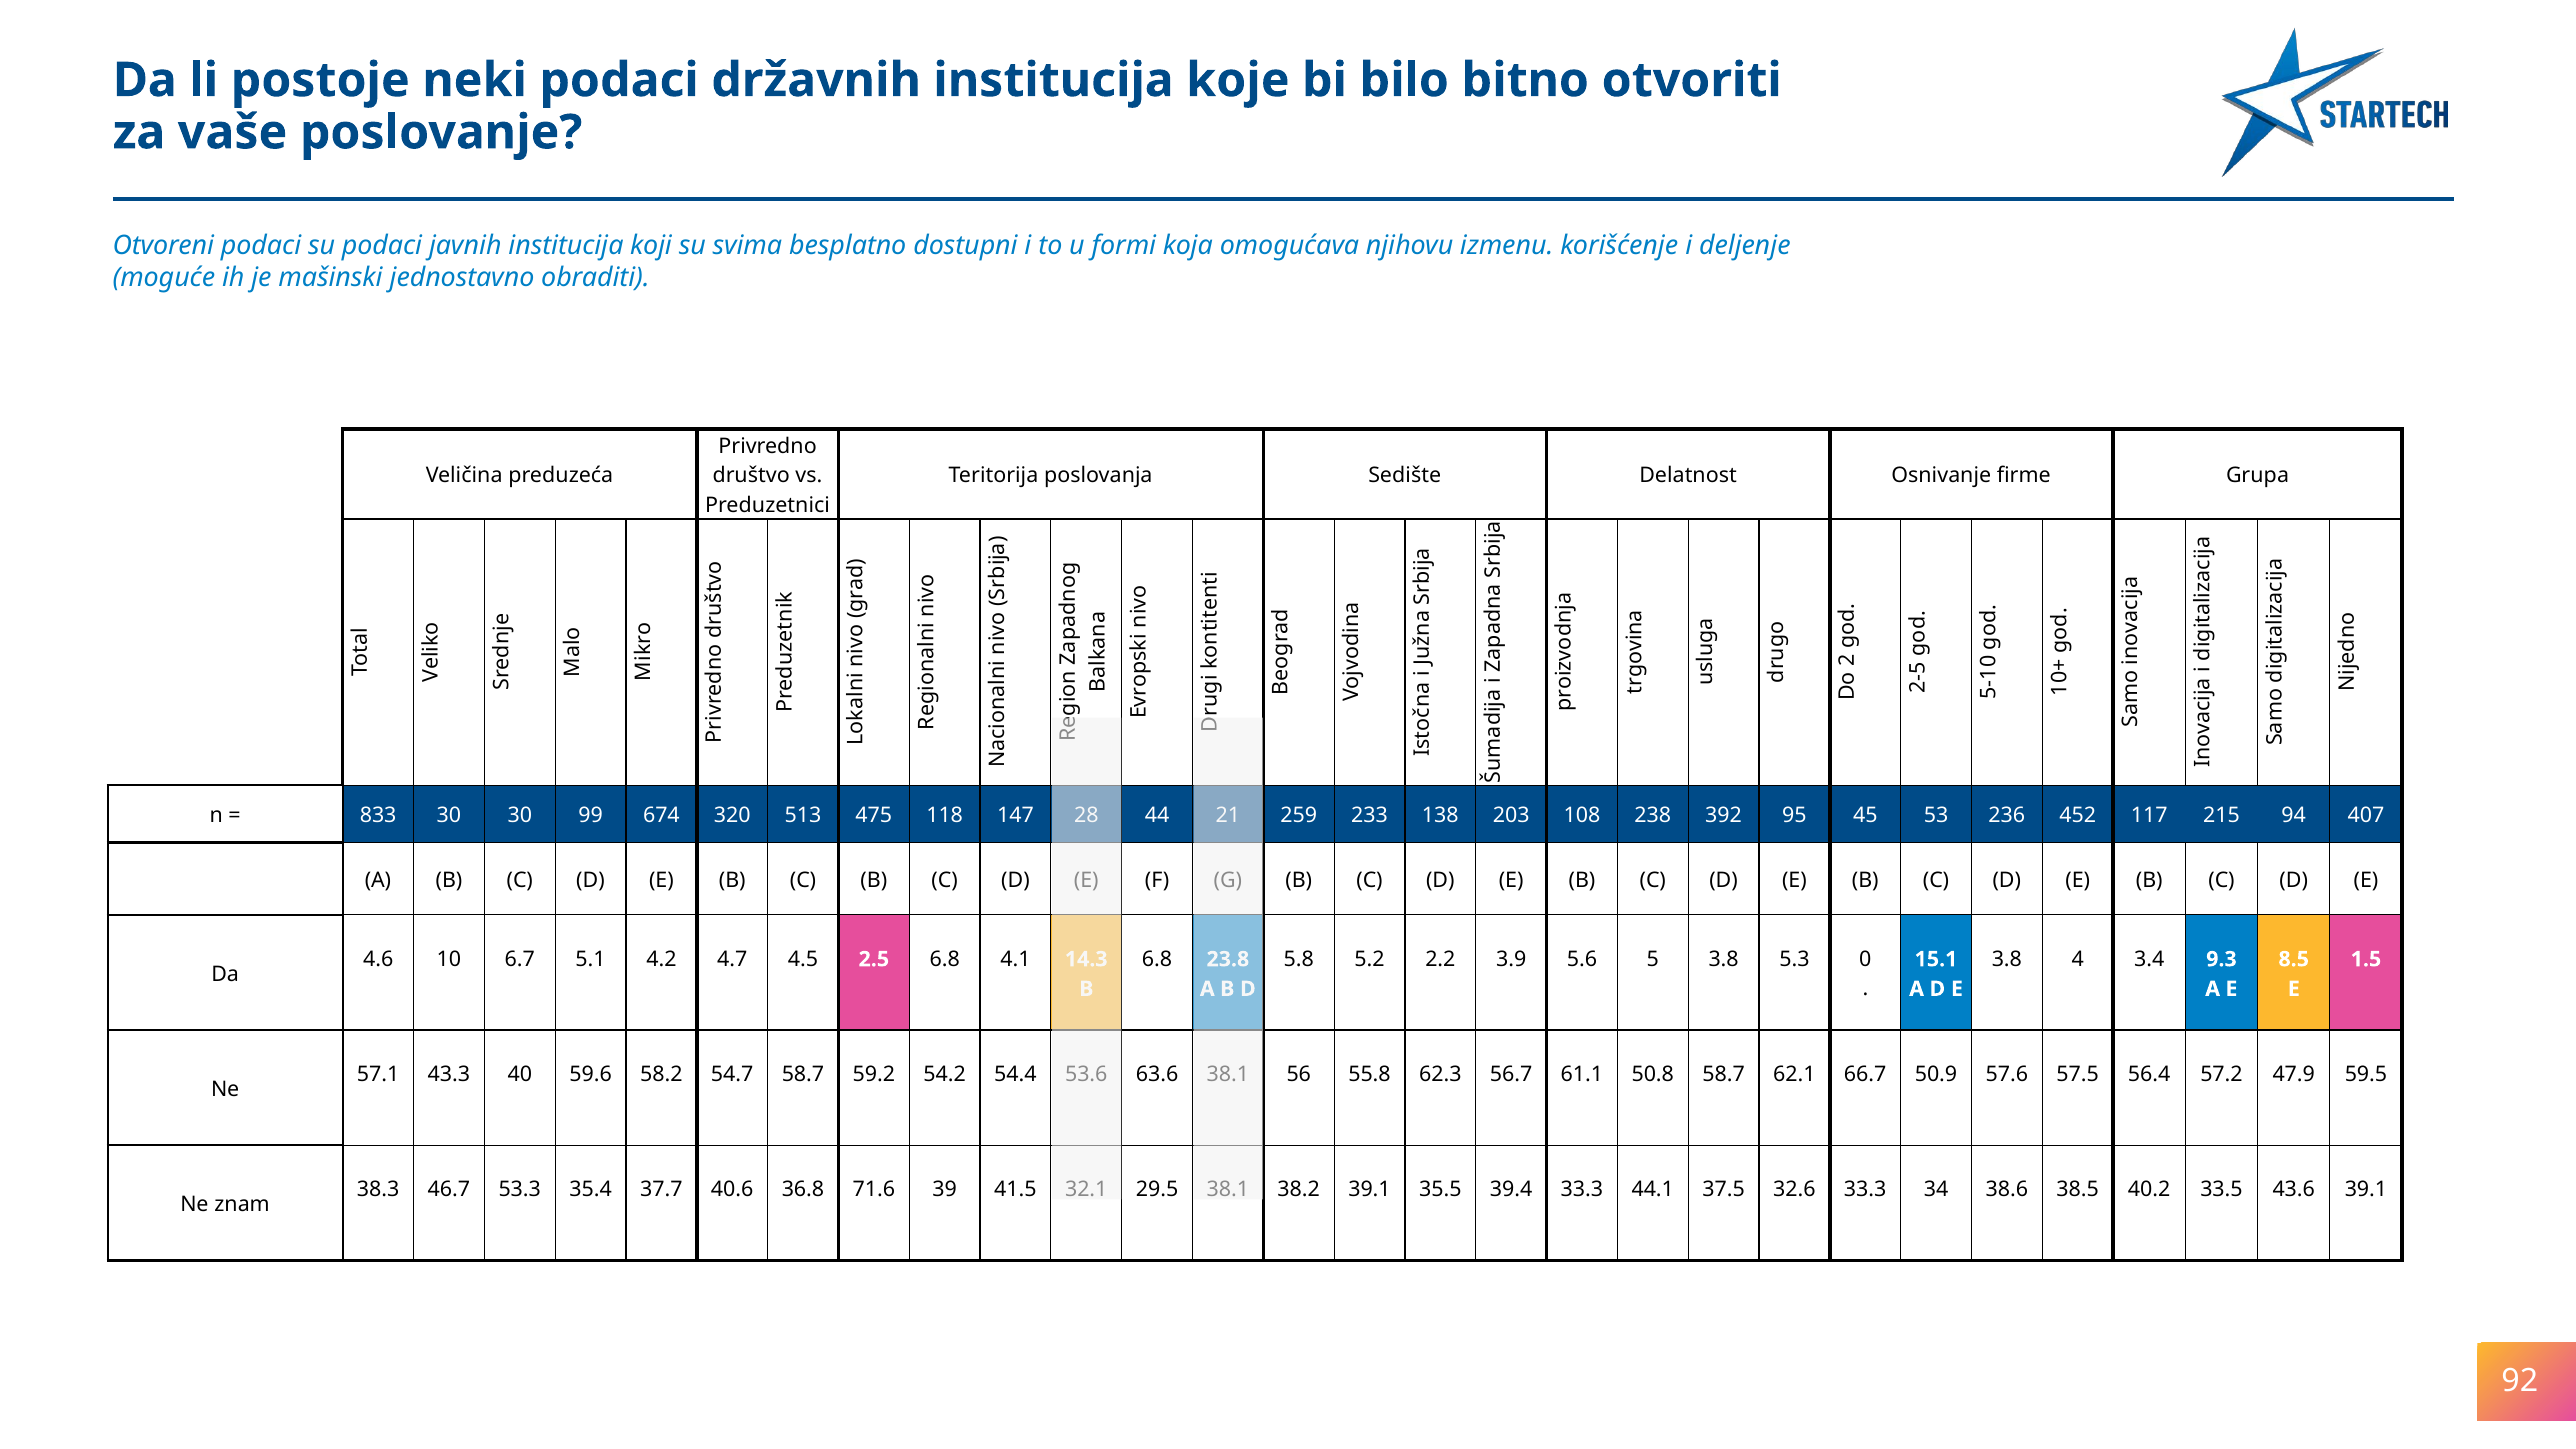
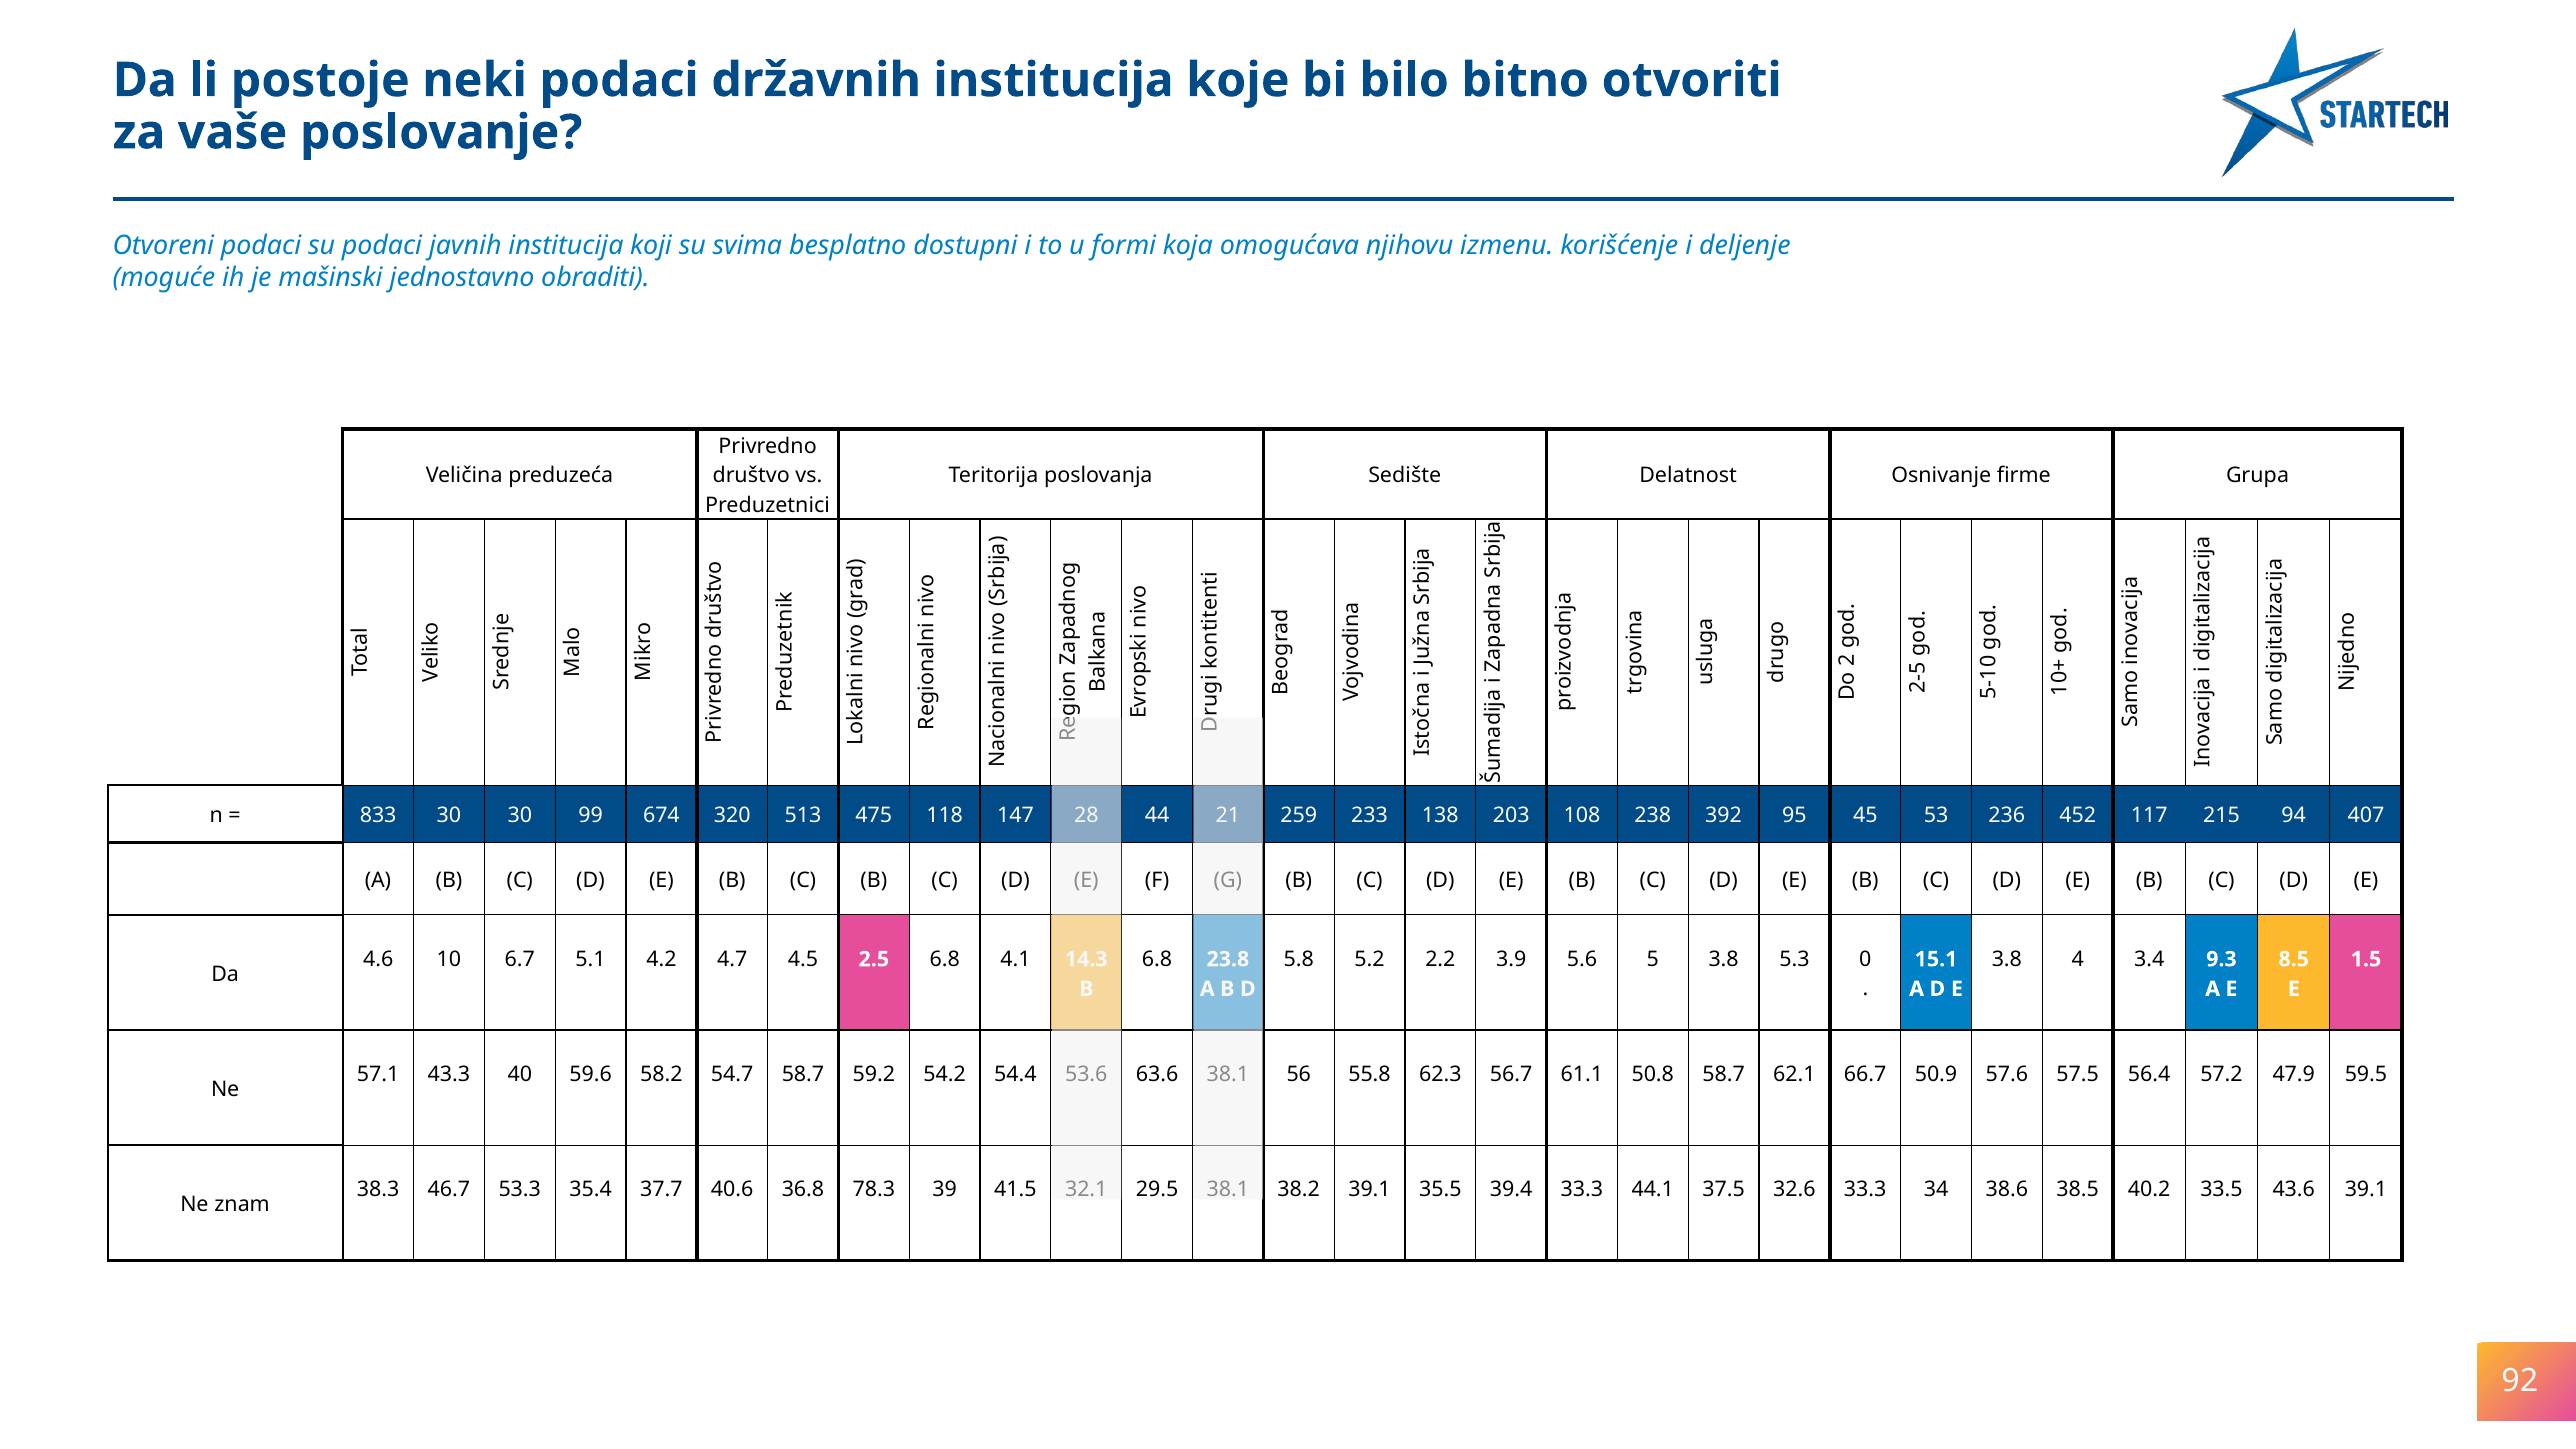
71.6: 71.6 -> 78.3 (874, 1190)
